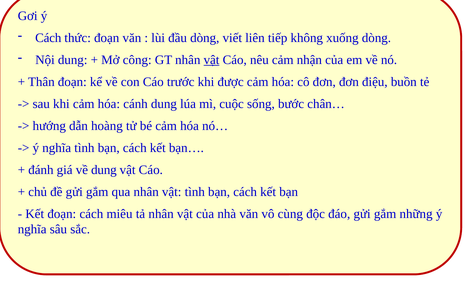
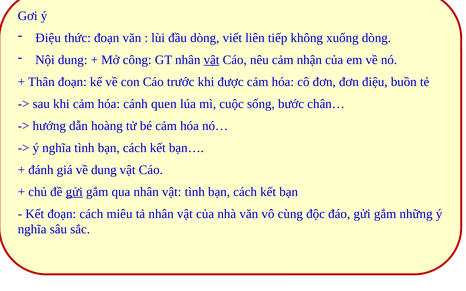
Cách: Cách -> Điệu (48, 38)
cánh dung: dung -> quen (164, 104)
gửi underline: none -> present (74, 192)
